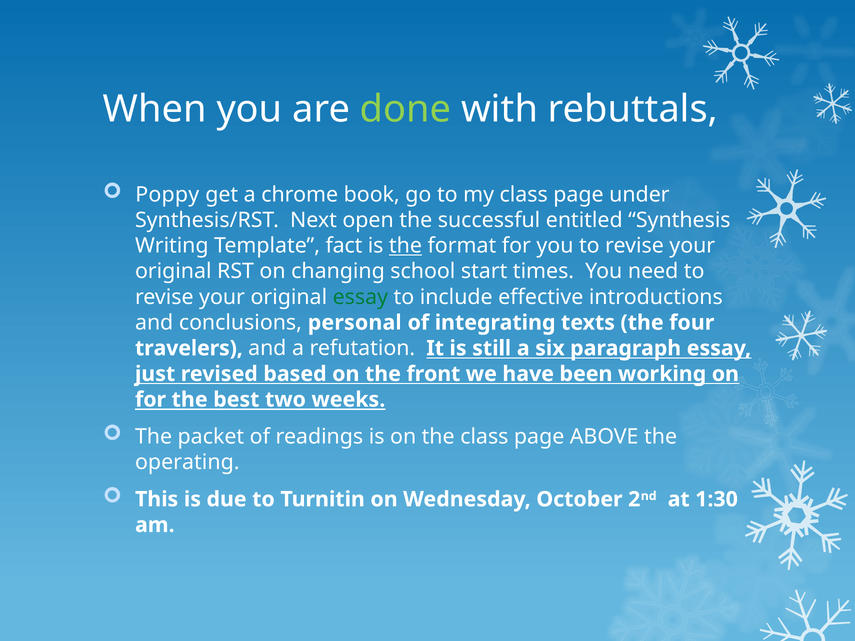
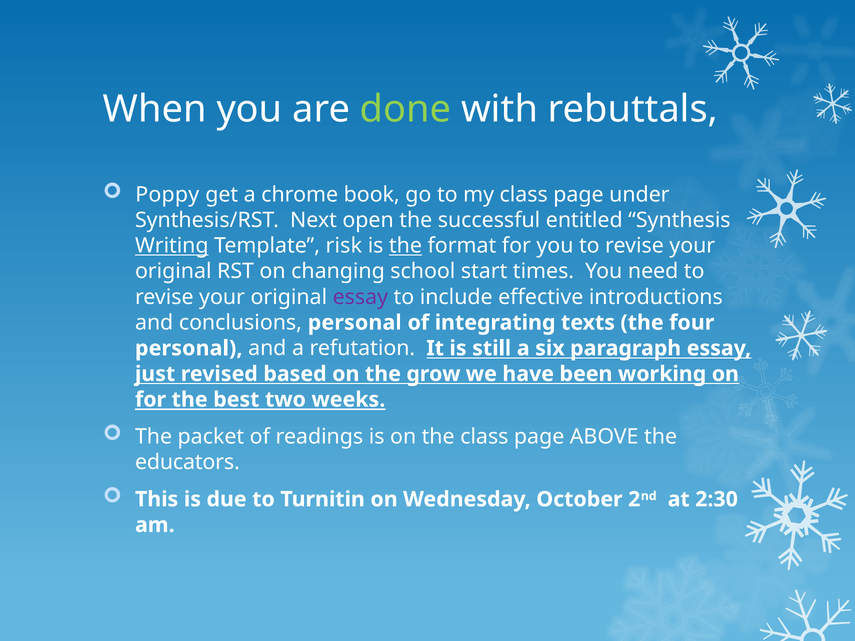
Writing underline: none -> present (172, 246)
fact: fact -> risk (344, 246)
essay colour: green -> purple (360, 297)
travelers: travelers -> personal (189, 348)
front: front -> grow (433, 374)
operating: operating -> educators (187, 462)
1:30: 1:30 -> 2:30 (717, 500)
